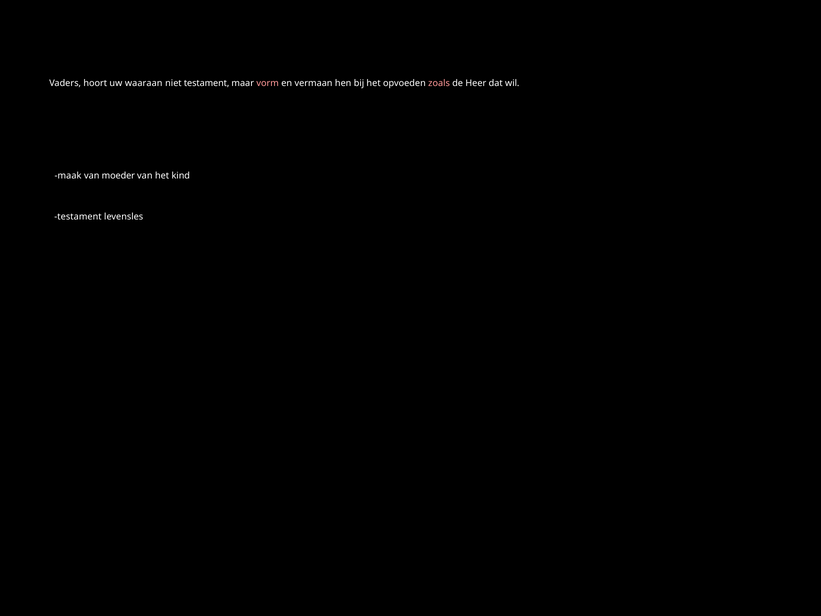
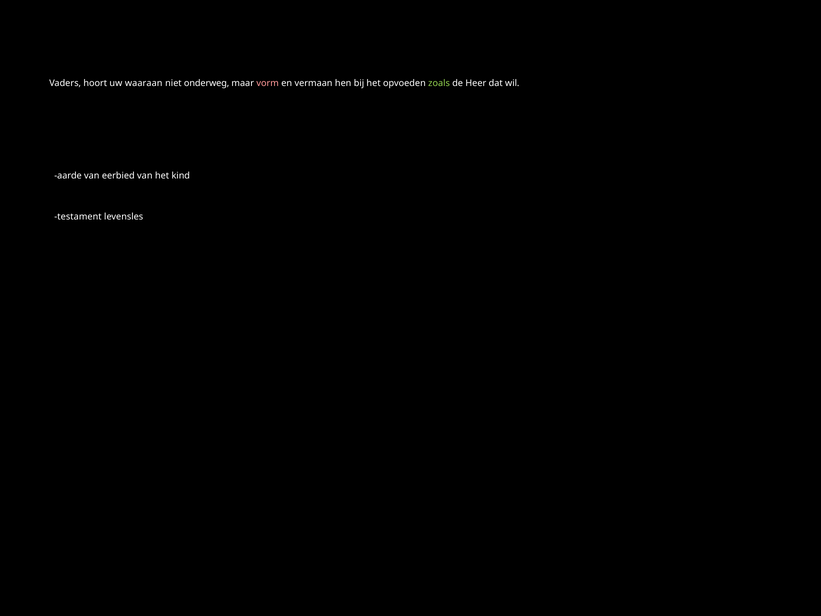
niet testament: testament -> onderweg (207, 83)
zoals colour: pink -> light green (439, 83)
maak: maak -> aarde (68, 176)
moeder: moeder -> eerbied (118, 176)
